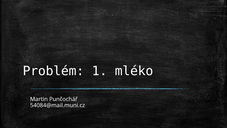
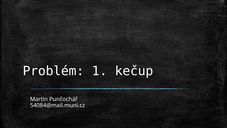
mléko: mléko -> kečup (134, 71)
